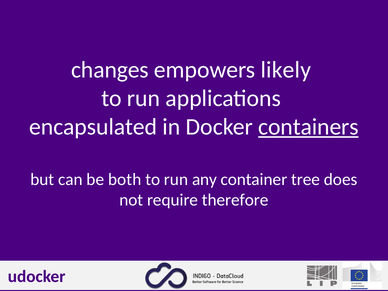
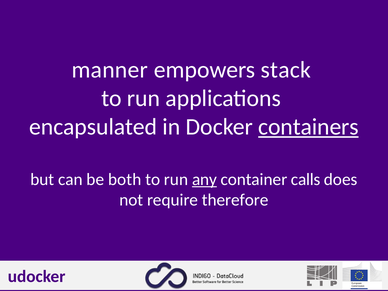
changes: changes -> manner (110, 70)
likely: likely -> stack (286, 70)
any underline: none -> present (204, 179)
tree: tree -> calls (306, 179)
